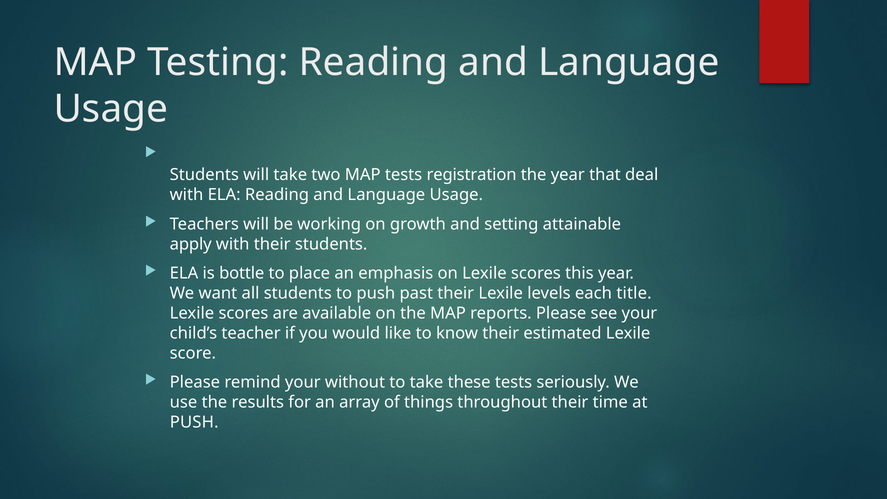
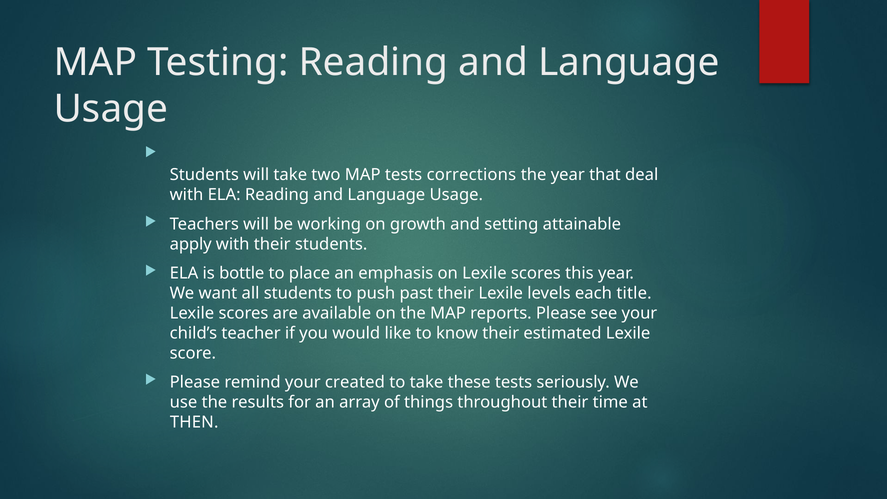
registration: registration -> corrections (471, 175)
without: without -> created (355, 382)
PUSH: PUSH -> THEN (194, 422)
